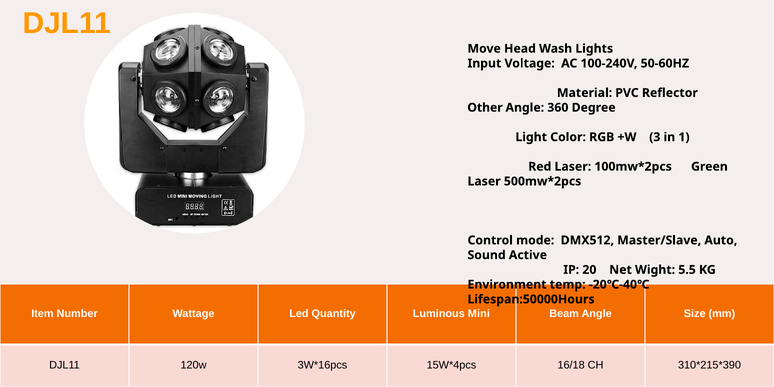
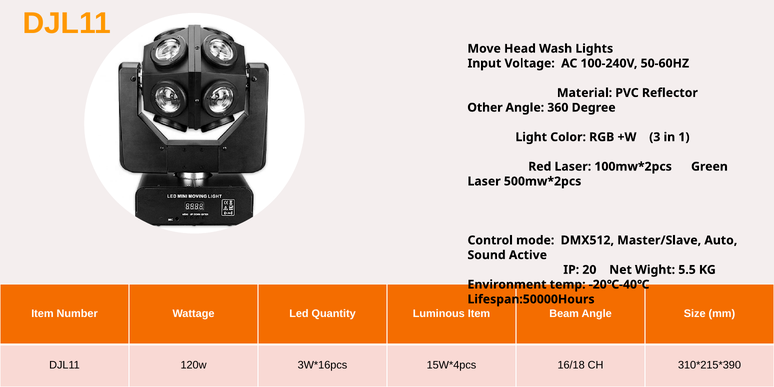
Luminous Mini: Mini -> Item (479, 314)
